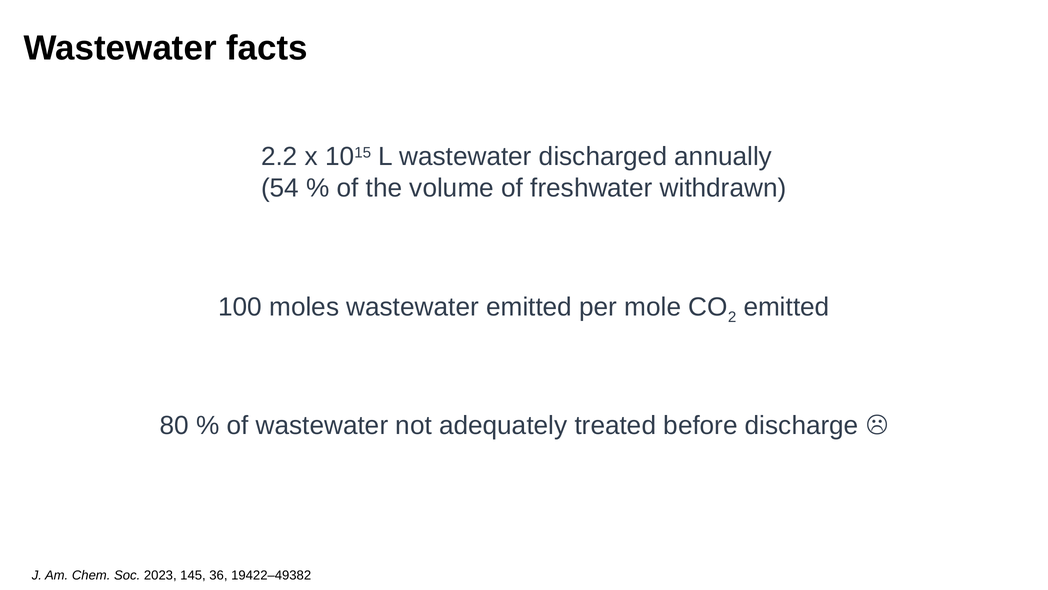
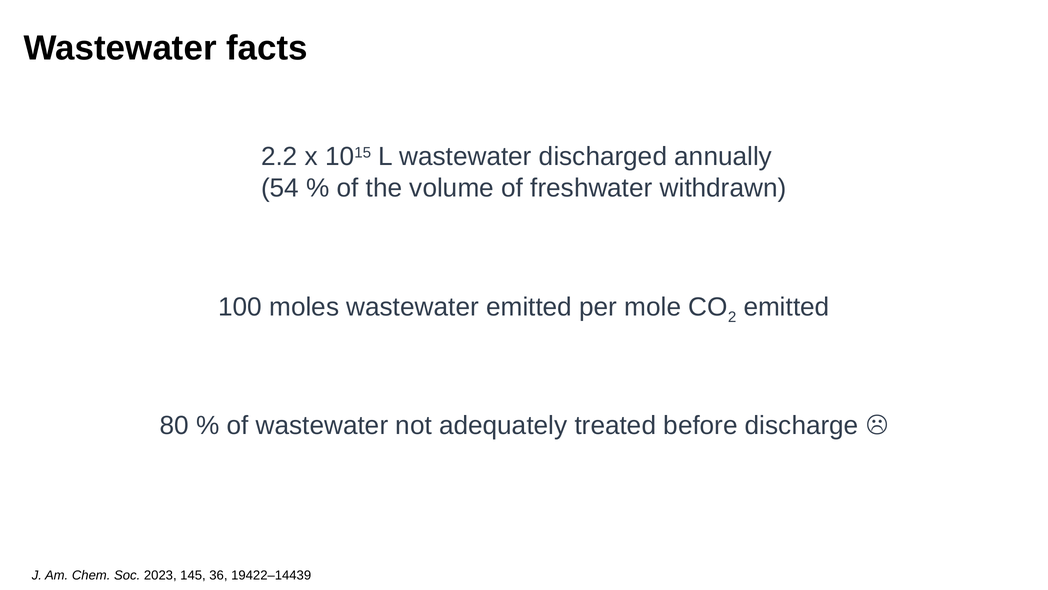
19422–49382: 19422–49382 -> 19422–14439 (271, 575)
